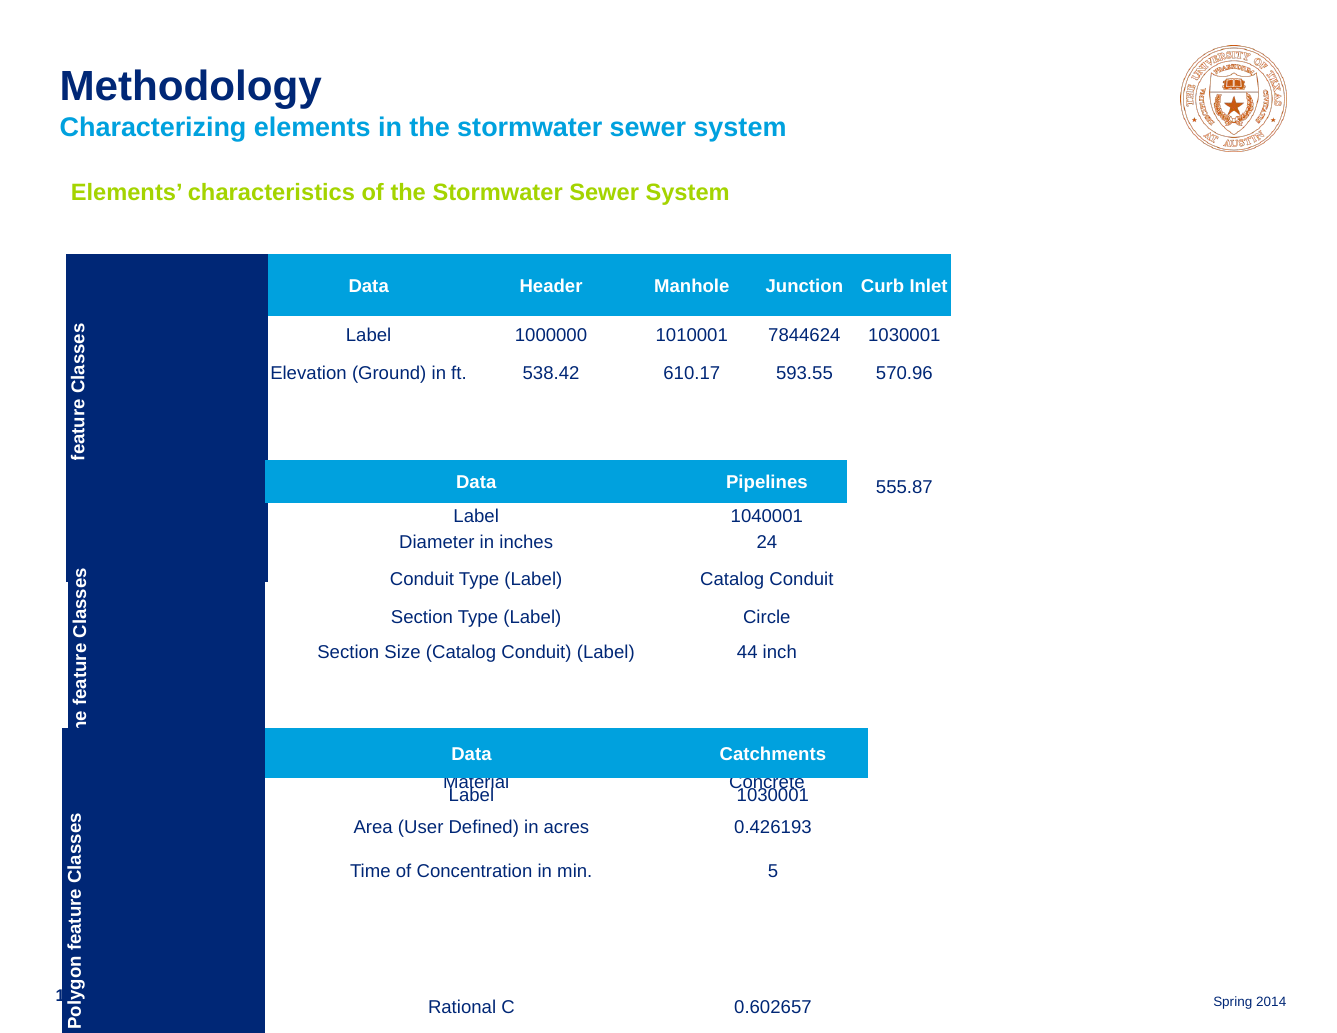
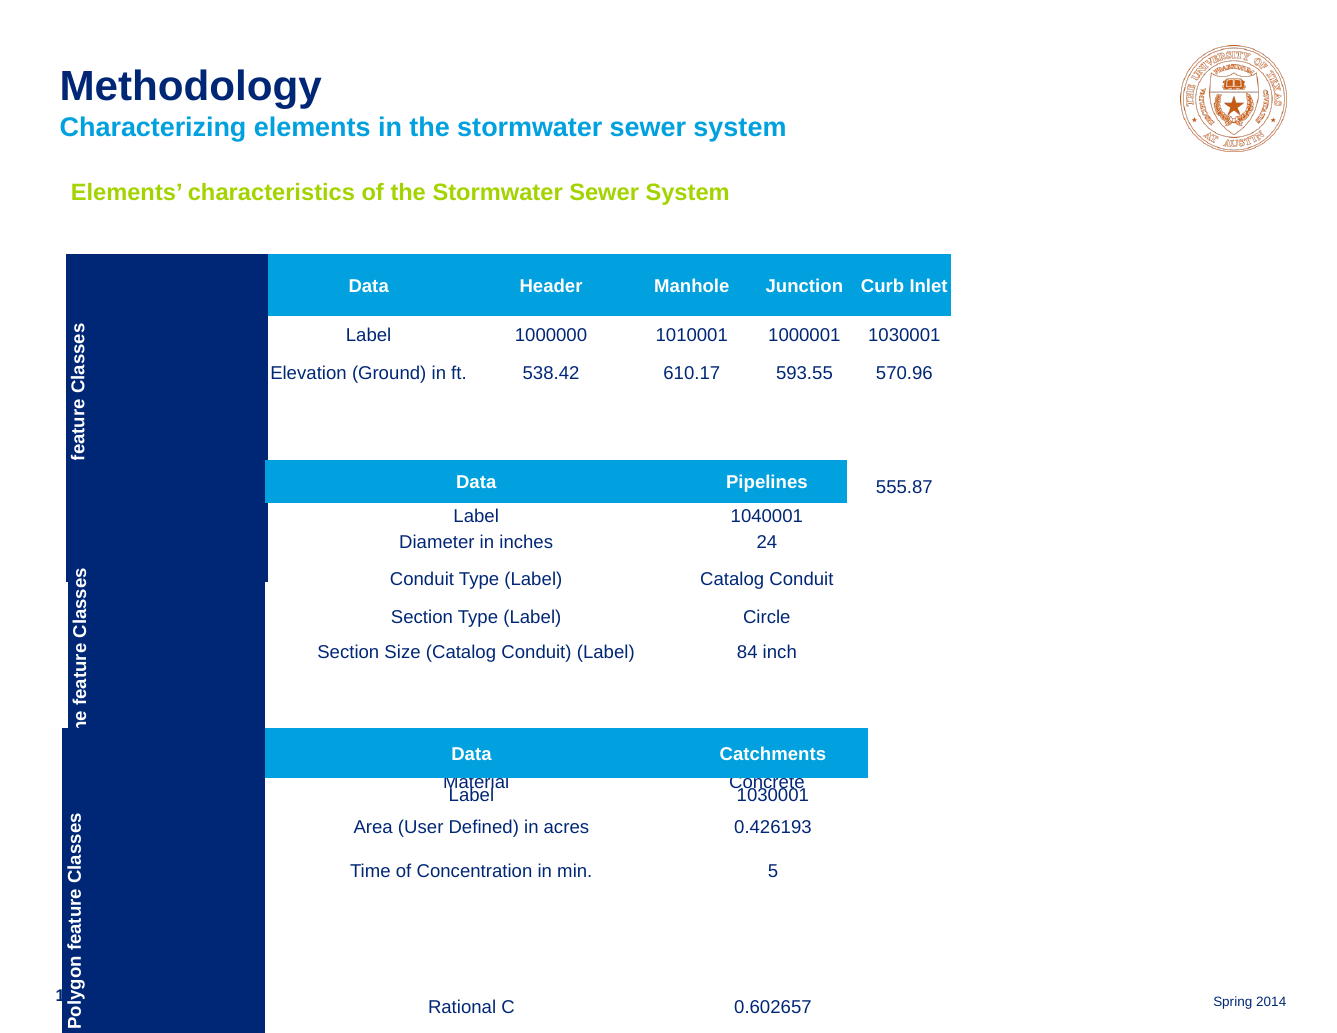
7844624: 7844624 -> 1000001 (804, 336)
44: 44 -> 84 (747, 652)
